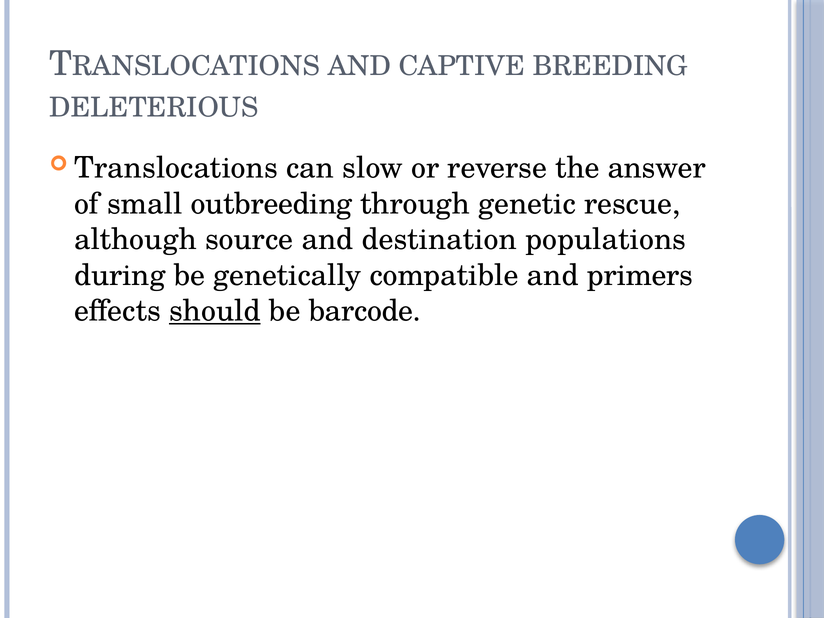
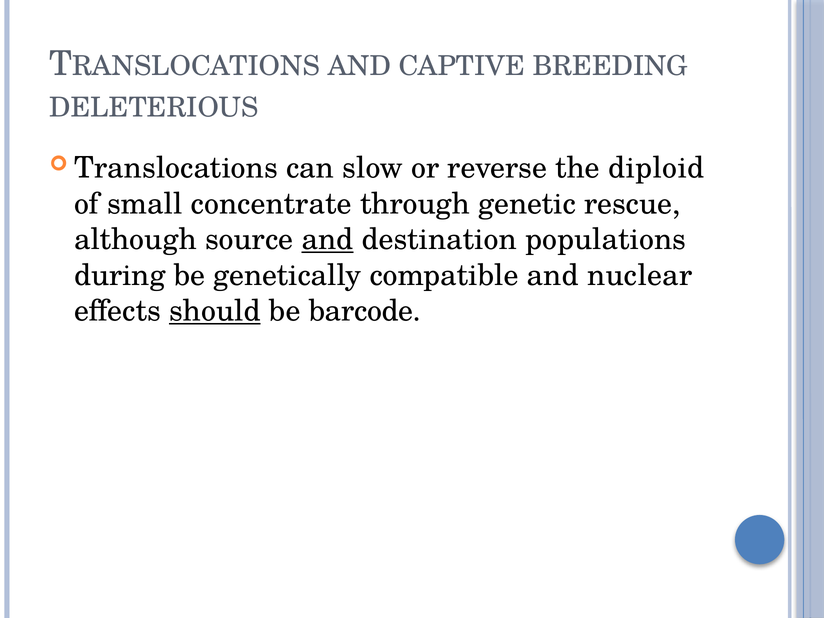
answer: answer -> diploid (656, 168)
outbreeding: outbreeding -> concentrate (271, 204)
and underline: none -> present (327, 240)
primers: primers -> nuclear (640, 275)
